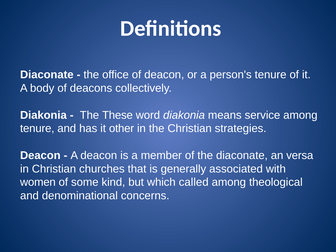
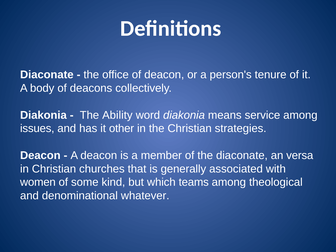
These: These -> Ability (117, 115)
tenure: tenure -> issues (37, 129)
called: called -> teams (194, 182)
concerns: concerns -> whatever (145, 196)
